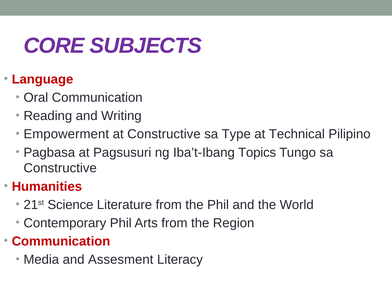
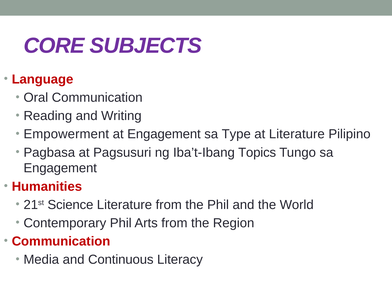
at Constructive: Constructive -> Engagement (164, 134)
at Technical: Technical -> Literature (297, 134)
Constructive: Constructive -> Engagement (60, 168)
Assesment: Assesment -> Continuous (121, 260)
